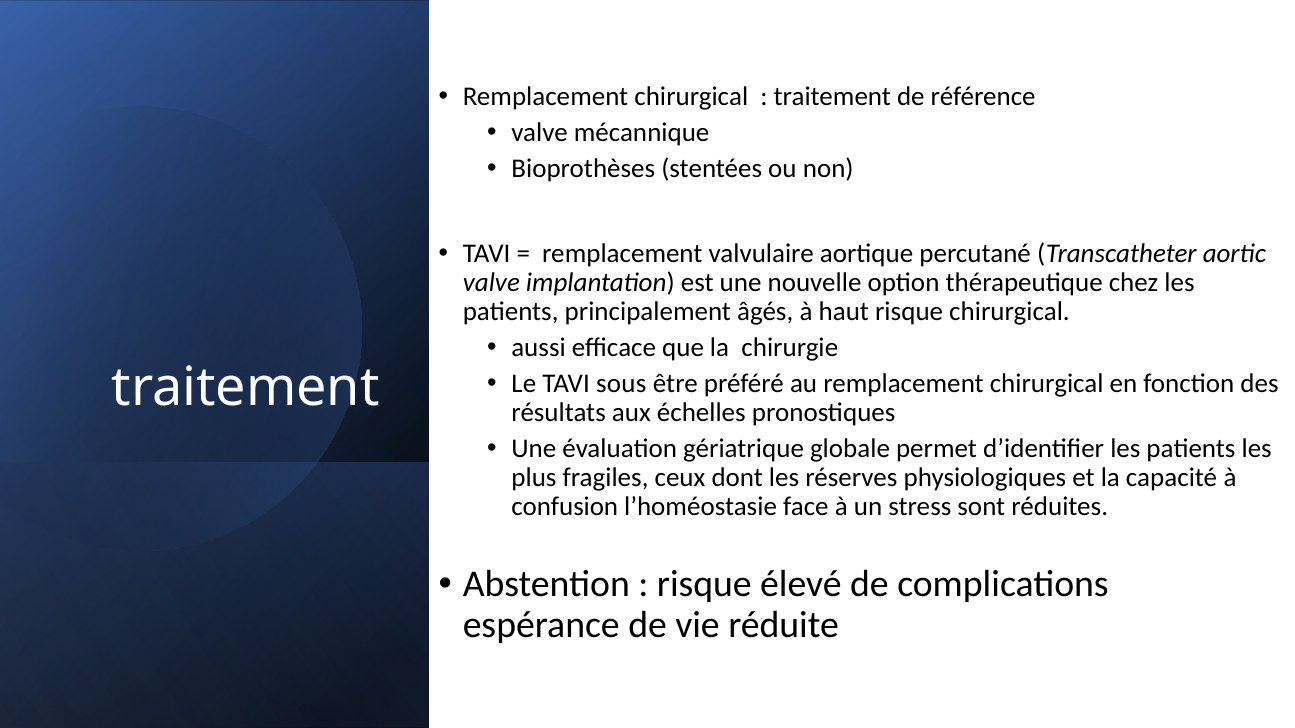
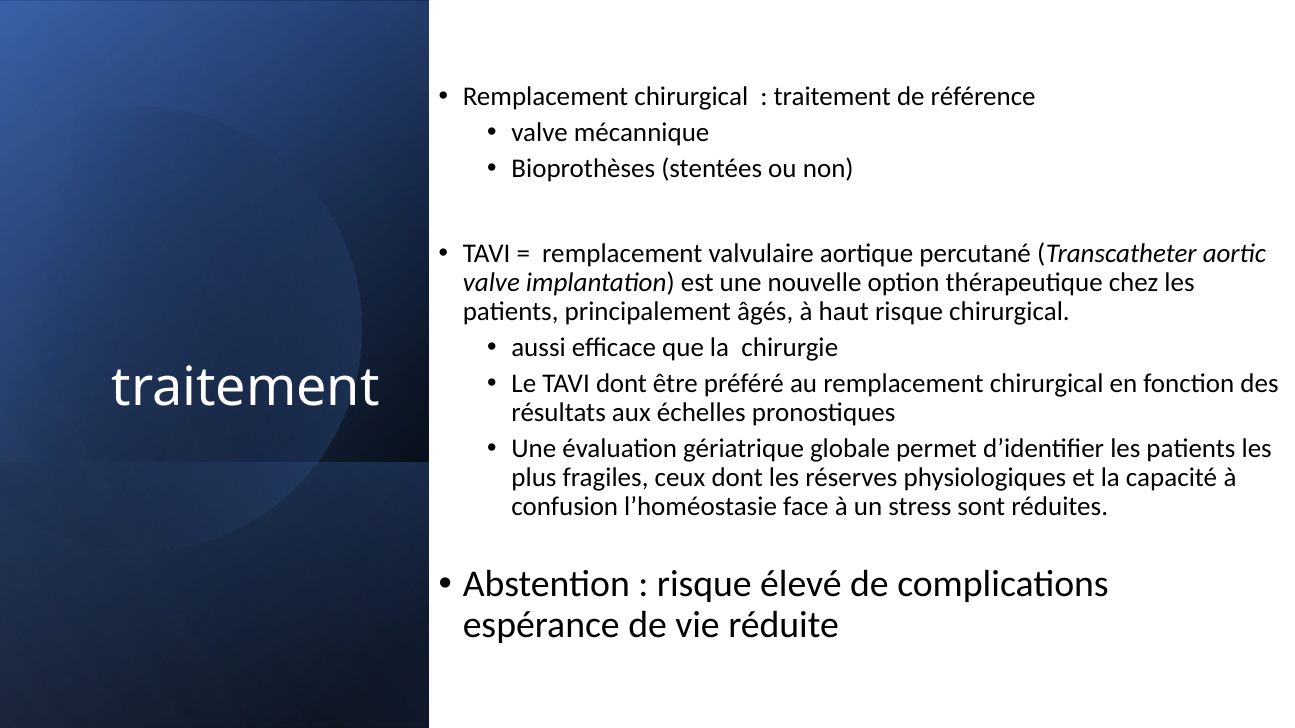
TAVI sous: sous -> dont (622, 384)
